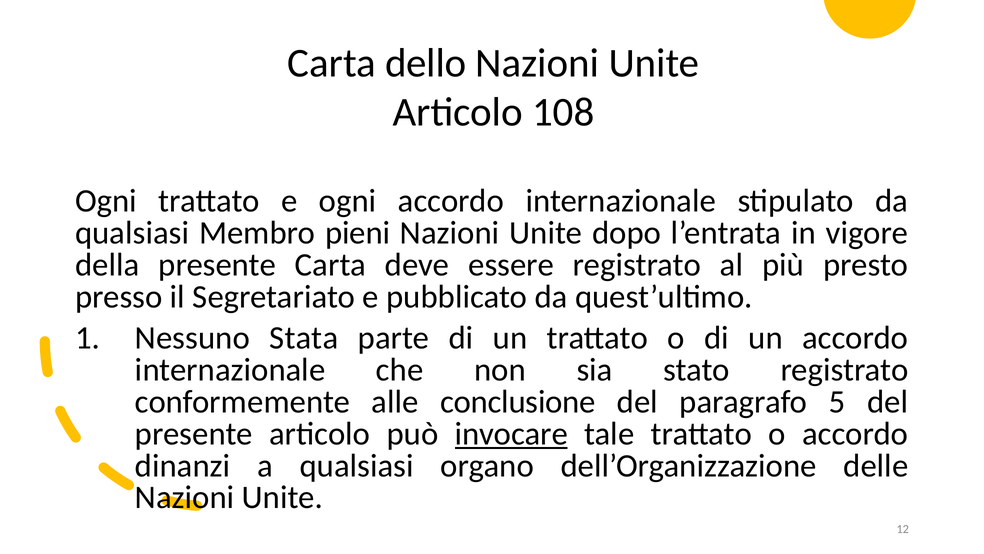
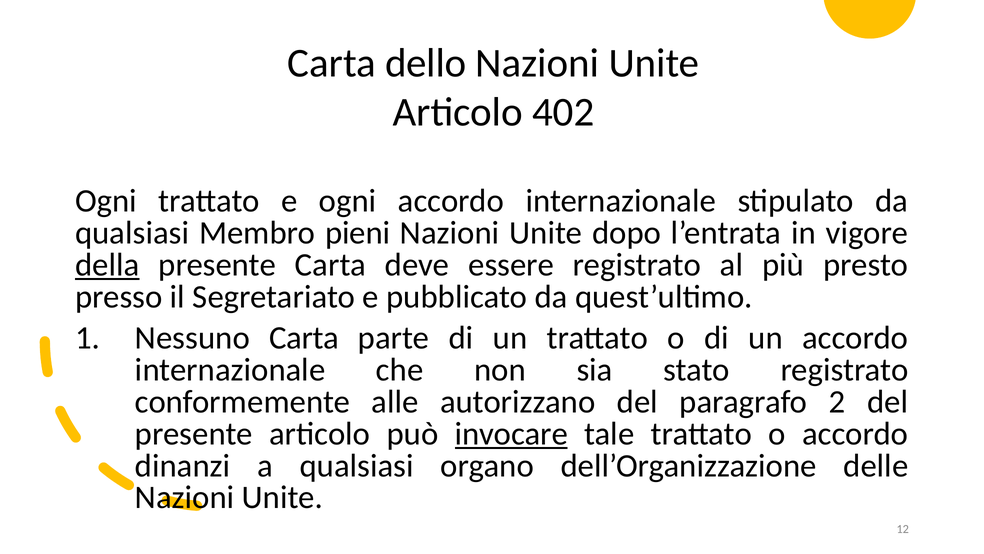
108: 108 -> 402 (563, 112)
della underline: none -> present (107, 265)
Nessuno Stata: Stata -> Carta (304, 338)
conclusione: conclusione -> autorizzano (518, 401)
5: 5 -> 2 (837, 401)
